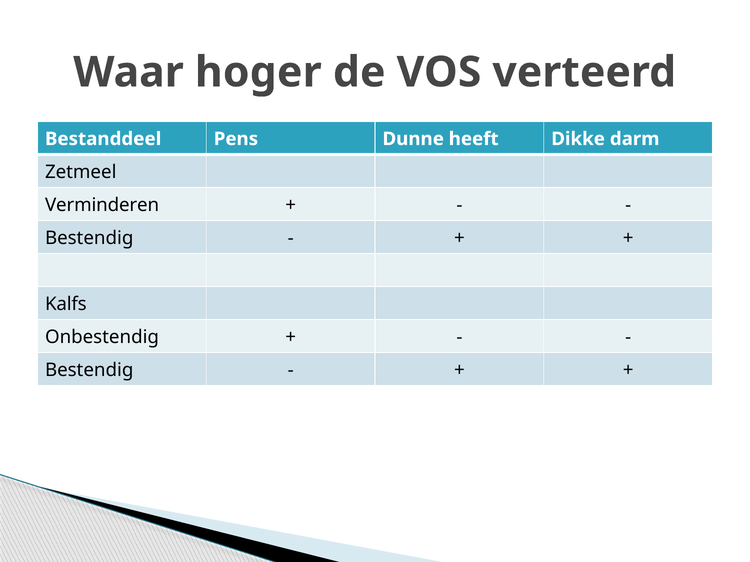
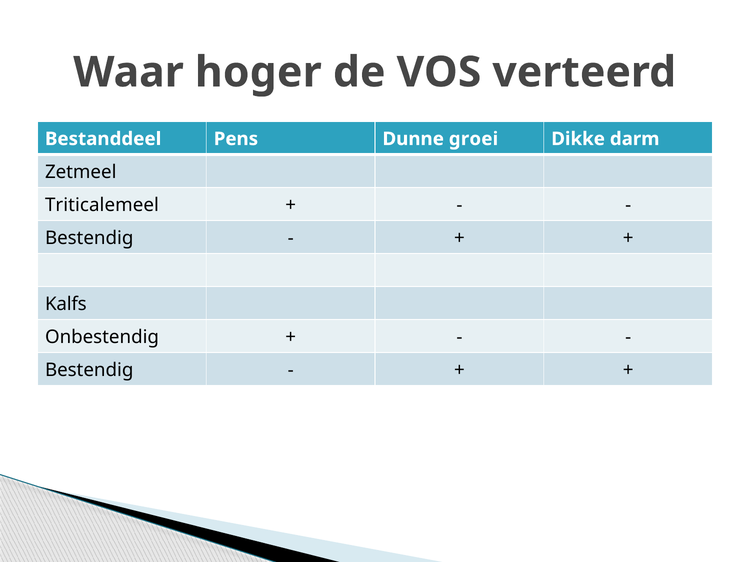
heeft: heeft -> groei (474, 139)
Verminderen: Verminderen -> Triticalemeel (102, 205)
